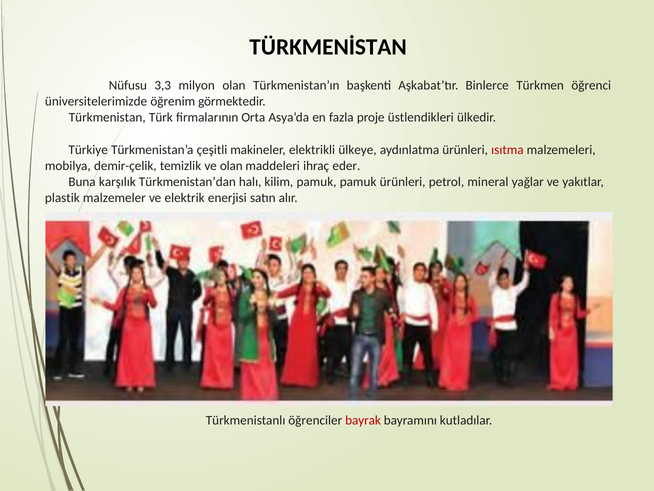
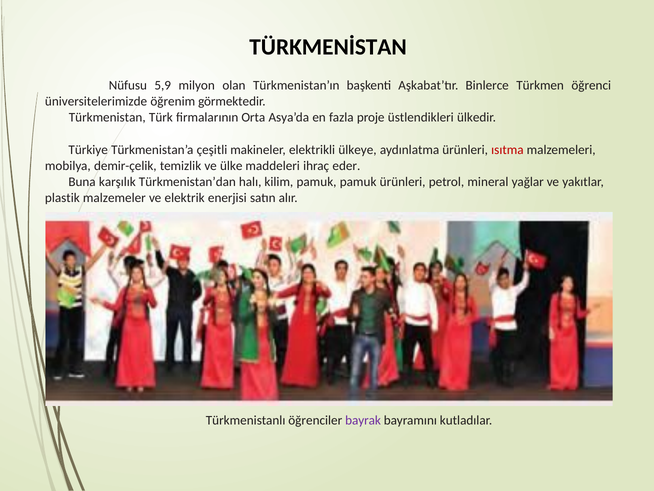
3,3: 3,3 -> 5,9 (163, 86)
ve olan: olan -> ülke (231, 166)
bayrak colour: red -> purple (363, 420)
